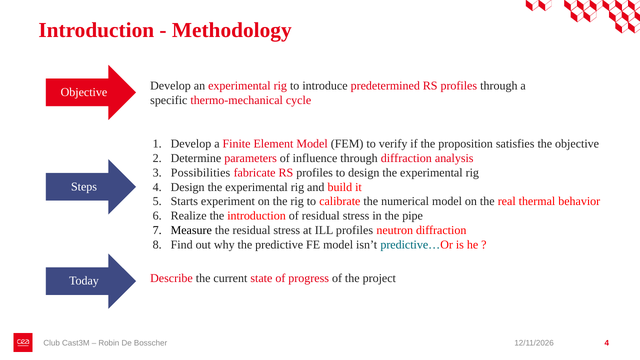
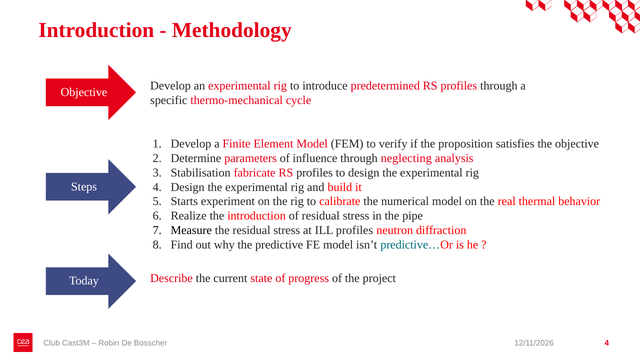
through diffraction: diffraction -> neglecting (406, 158)
Possibilities: Possibilities -> Stabilisation (201, 173)
